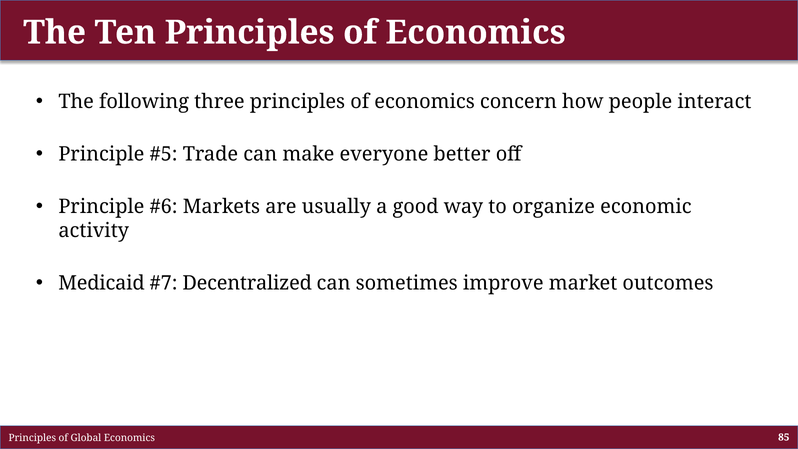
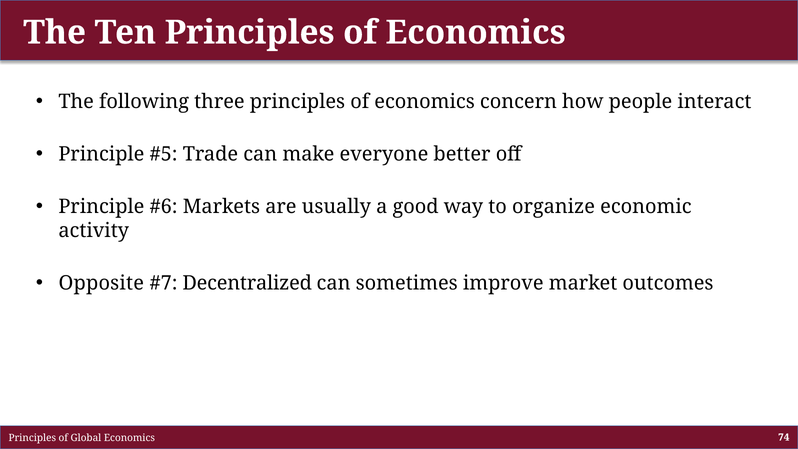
Medicaid: Medicaid -> Opposite (101, 283)
85: 85 -> 74 (784, 437)
